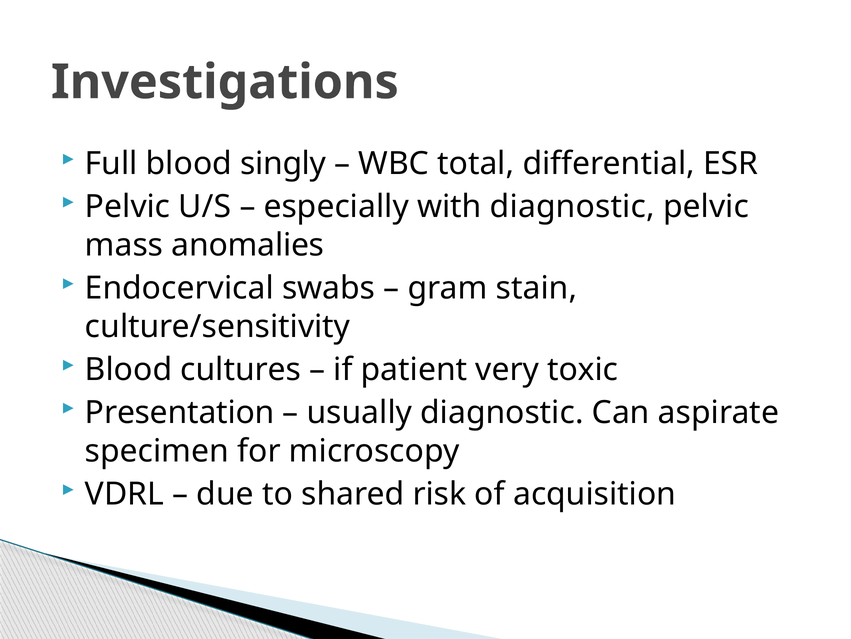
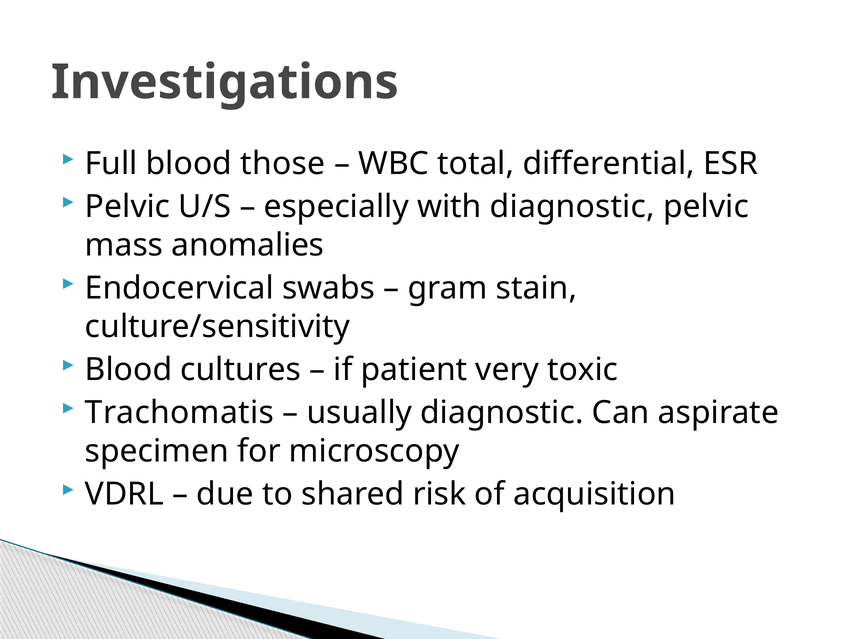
singly: singly -> those (283, 163)
Presentation: Presentation -> Trachomatis (179, 412)
